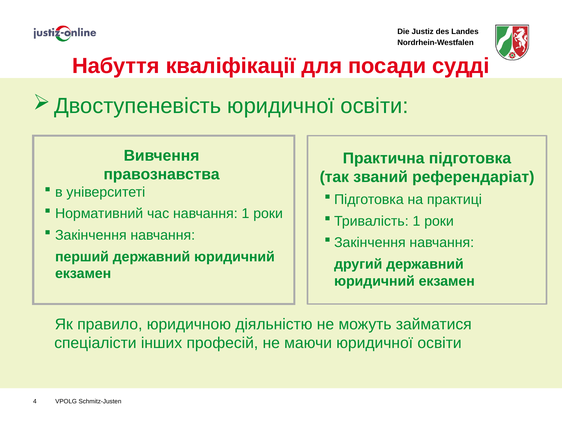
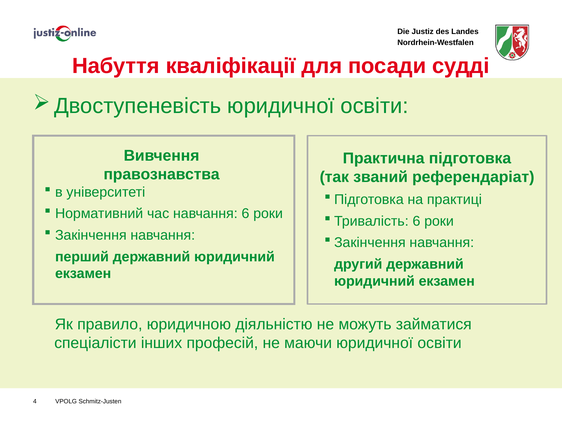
навчання 1: 1 -> 6 (245, 213)
1: 1 -> 6 (416, 221)
